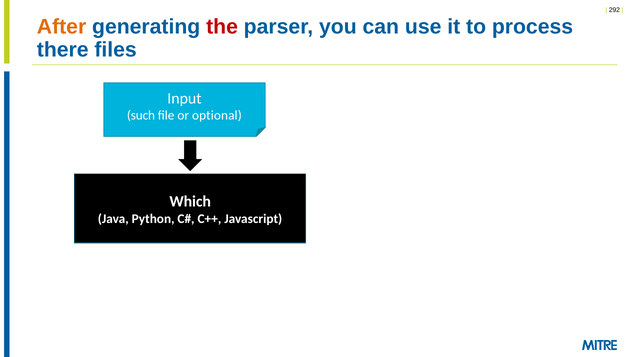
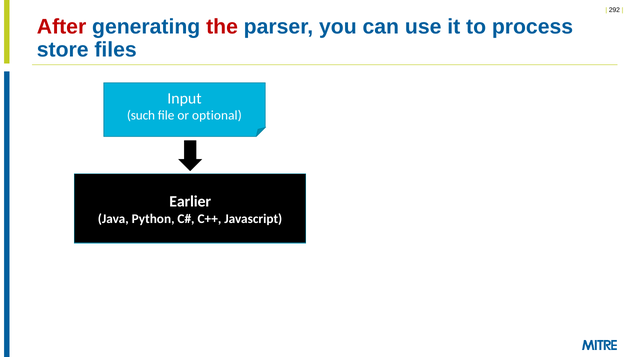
After colour: orange -> red (62, 27)
there: there -> store (63, 50)
Which: Which -> Earlier (190, 202)
